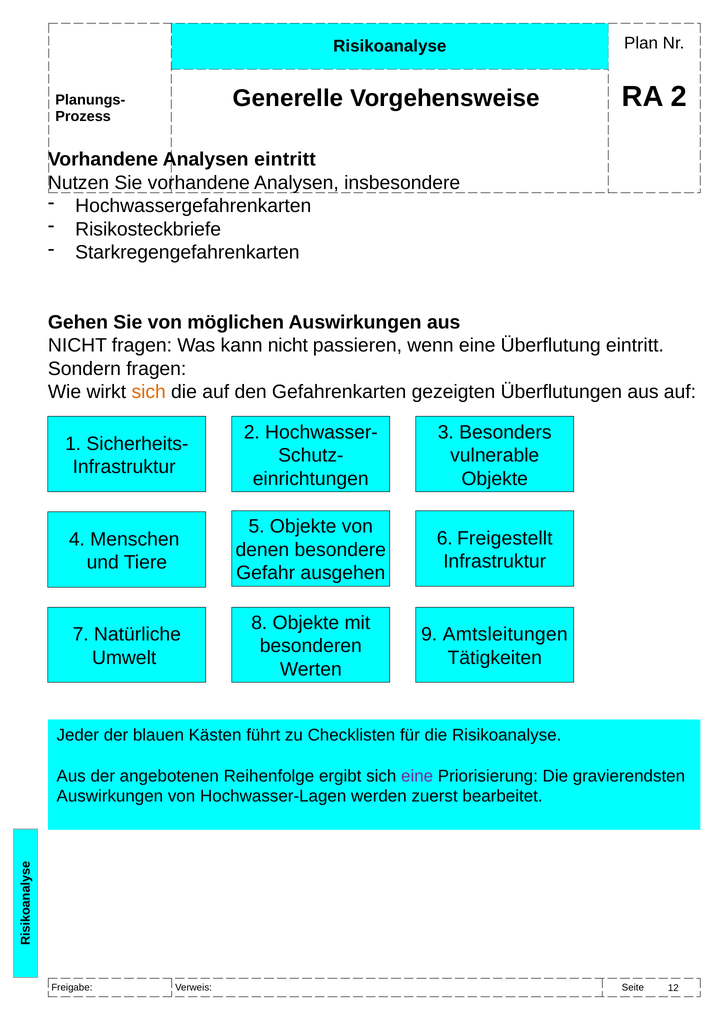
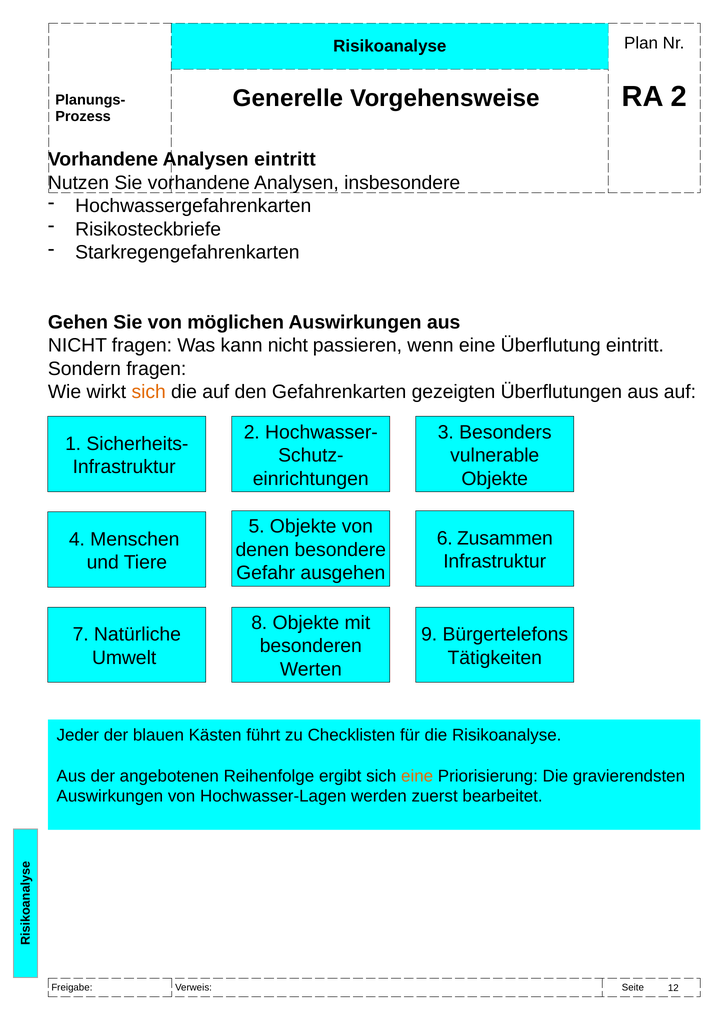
Freigestellt: Freigestellt -> Zusammen (505, 539)
Amtsleitungen: Amtsleitungen -> Bürgertelefons (505, 635)
eine colour: purple -> orange (417, 776)
